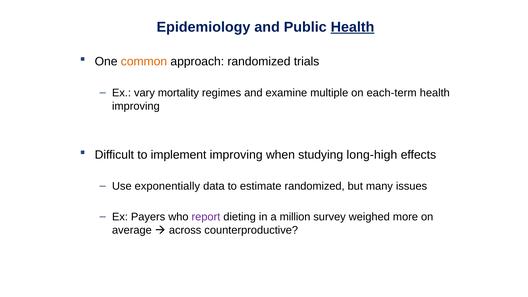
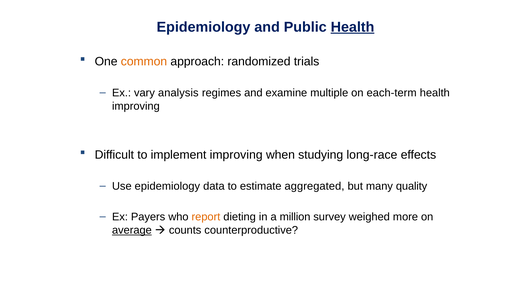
mortality: mortality -> analysis (178, 93)
long-high: long-high -> long-race (372, 155)
Use exponentially: exponentially -> epidemiology (167, 186)
estimate randomized: randomized -> aggregated (314, 186)
issues: issues -> quality (412, 186)
report colour: purple -> orange (206, 217)
average underline: none -> present (132, 230)
across: across -> counts (185, 230)
